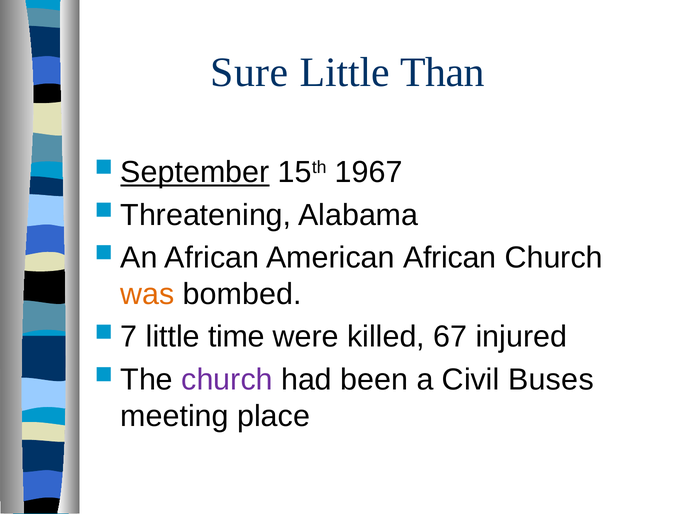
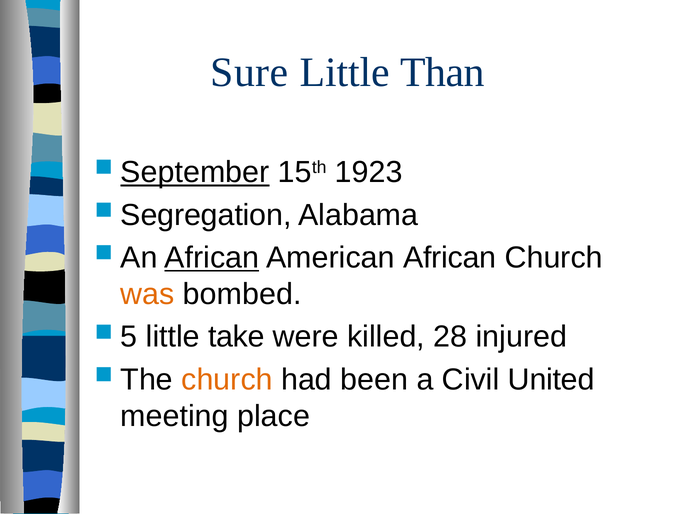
1967: 1967 -> 1923 (369, 172)
Threatening: Threatening -> Segregation (206, 215)
African underline: none -> present (212, 258)
7: 7 -> 5 (129, 337)
time: time -> take (236, 337)
67: 67 -> 28 (450, 337)
church colour: purple -> orange (227, 379)
Buses: Buses -> United (551, 379)
